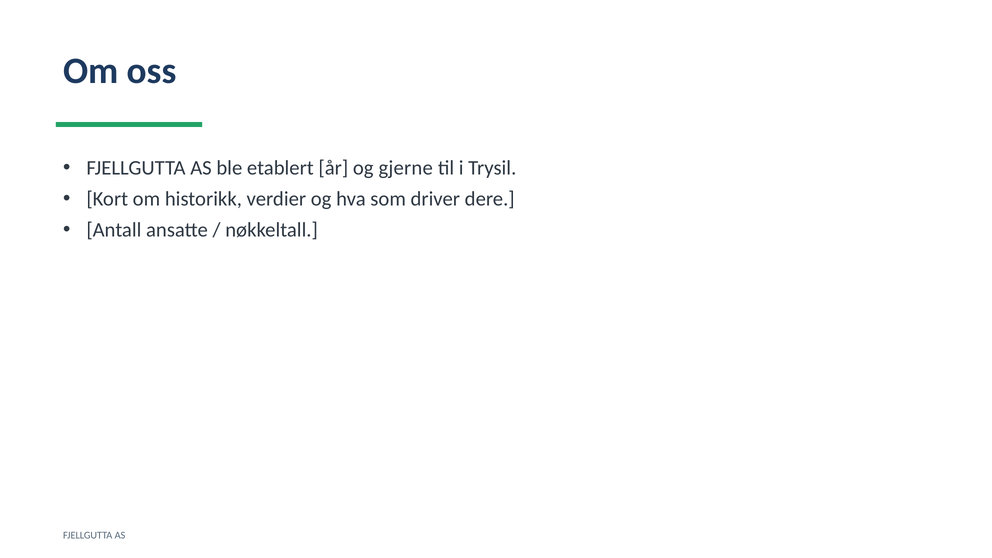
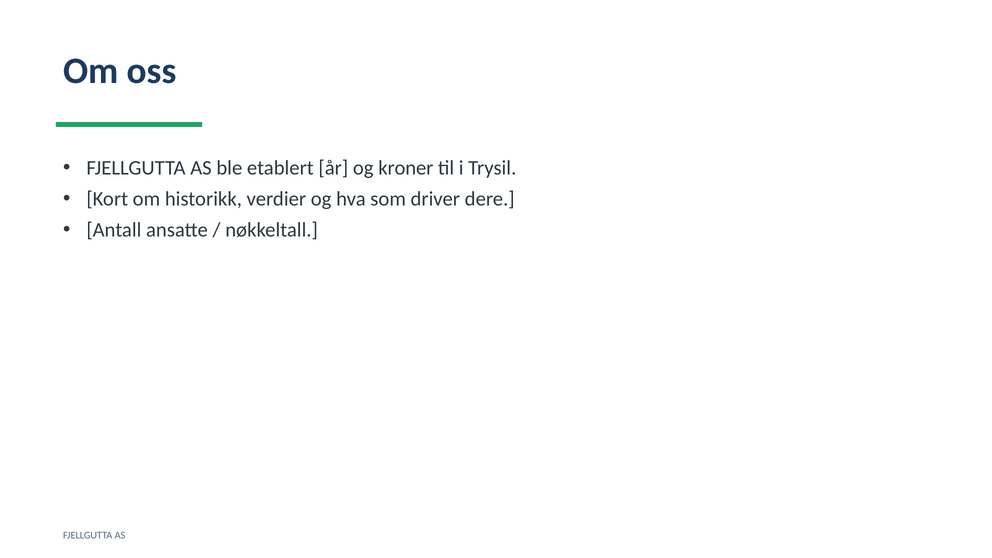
gjerne: gjerne -> kroner (406, 168)
